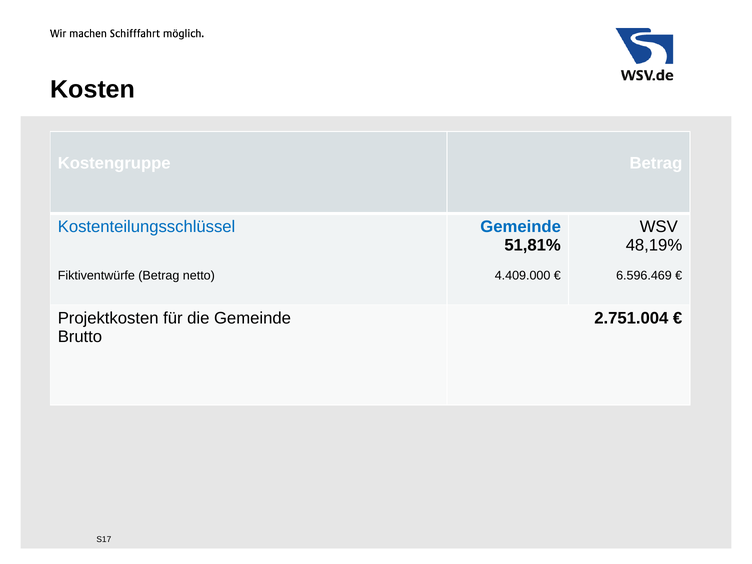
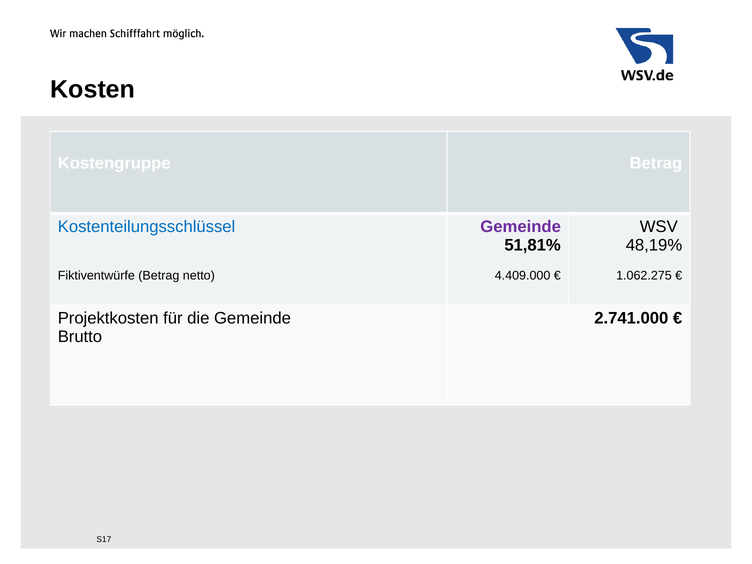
Gemeinde colour: blue -> purple (521, 227)
6.596.469: 6.596.469 -> 1.062.275 (644, 276)
2.751.004: 2.751.004 -> 2.741.000 (631, 318)
